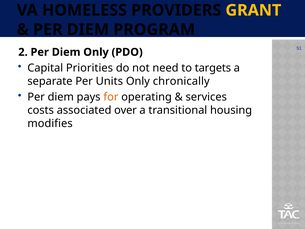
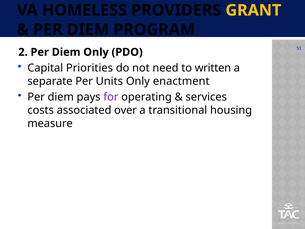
targets: targets -> written (213, 68)
chronically: chronically -> enactment (181, 81)
for colour: orange -> purple (111, 97)
modifies: modifies -> measure (50, 123)
